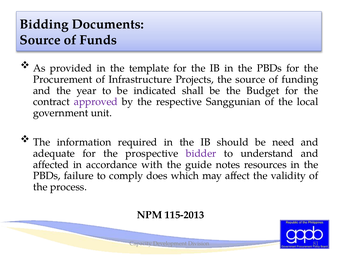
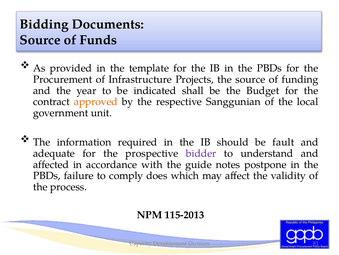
approved colour: purple -> orange (96, 102)
need: need -> fault (283, 142)
resources: resources -> postpone (265, 164)
